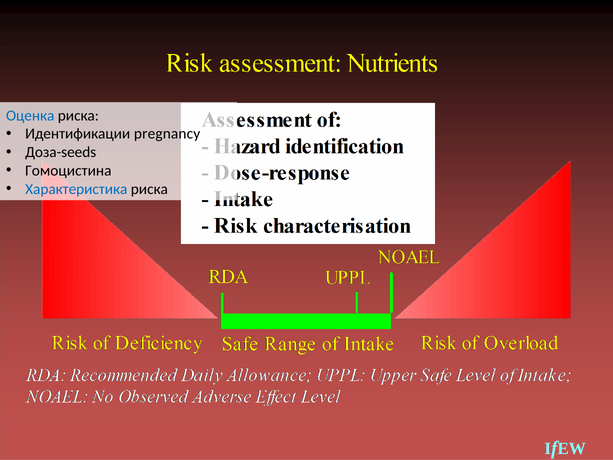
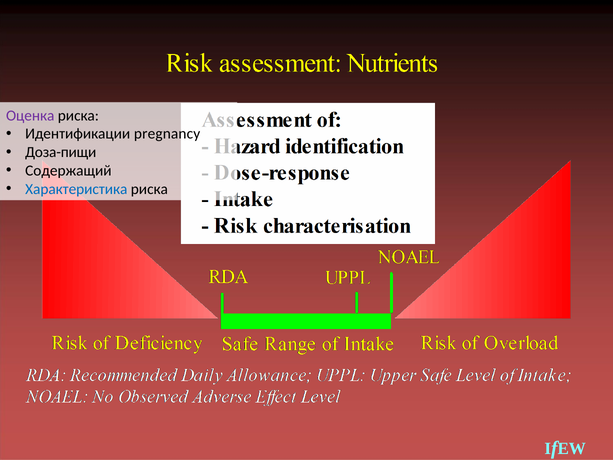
Оценка colour: blue -> purple (30, 115)
Доза-seeds: Доза-seeds -> Доза-пищи (61, 152)
Гомоцистина: Гомоцистина -> Содержащий (68, 171)
